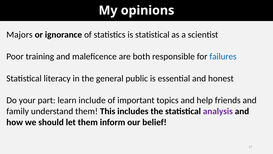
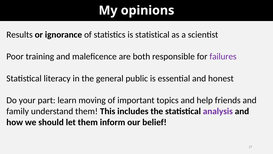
Majors: Majors -> Results (20, 35)
failures colour: blue -> purple (223, 56)
include: include -> moving (92, 100)
